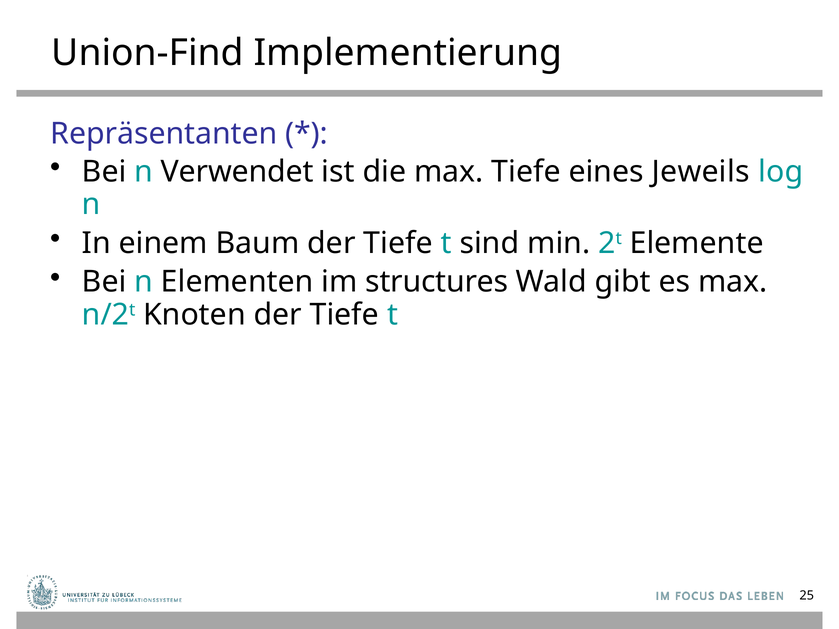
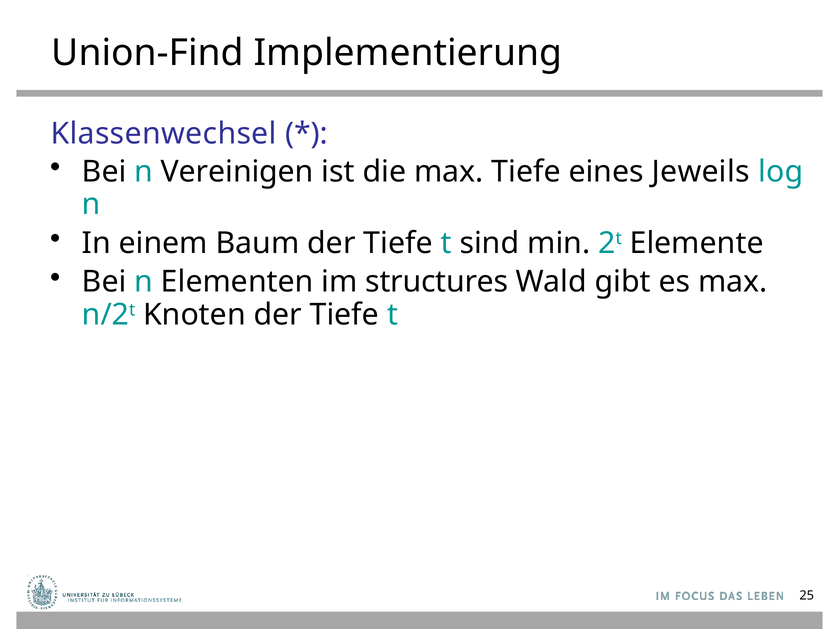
Repräsentanten: Repräsentanten -> Klassenwechsel (164, 134)
Verwendet: Verwendet -> Vereinigen (237, 172)
